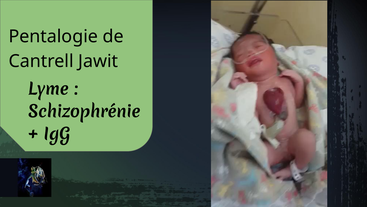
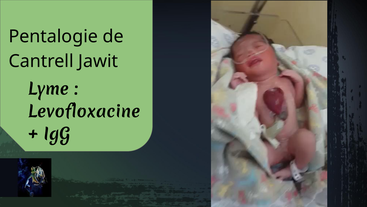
Schizophrénie: Schizophrénie -> Levofloxacine (84, 111)
